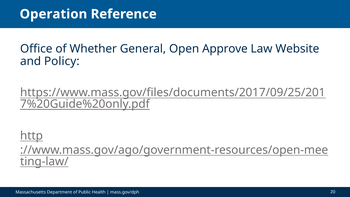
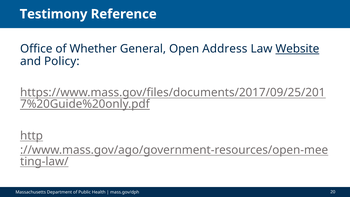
Operation: Operation -> Testimony (54, 14)
Approve: Approve -> Address (225, 49)
Website underline: none -> present (297, 49)
